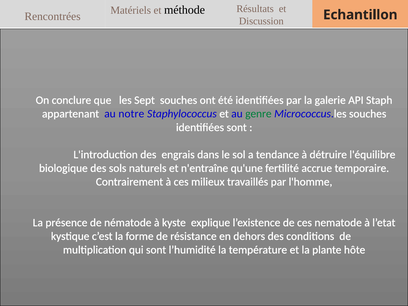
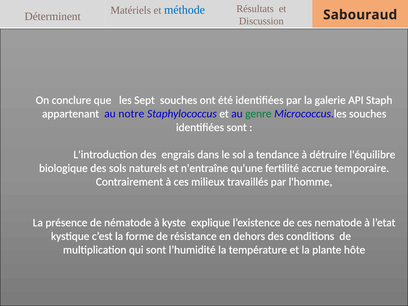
méthode colour: black -> blue (185, 10)
Rencontrées: Rencontrées -> Déterminent (53, 16)
Echantillon: Echantillon -> Sabouraud (360, 15)
